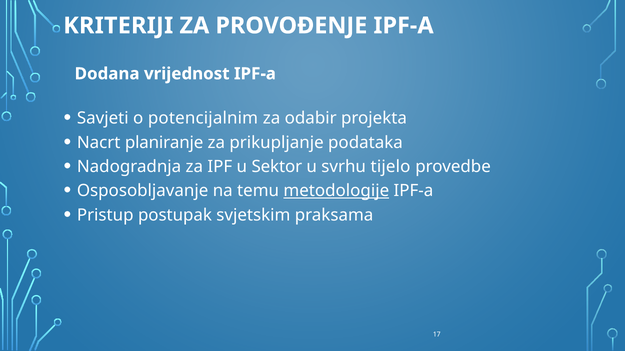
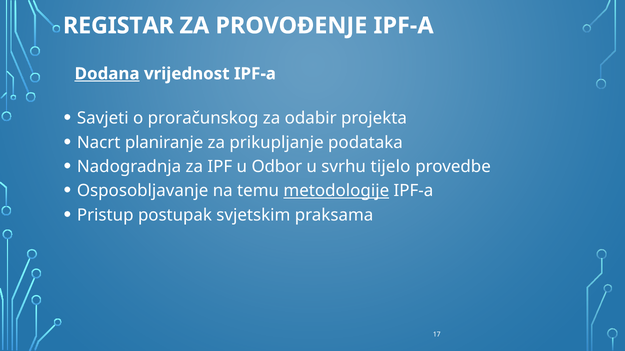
KRITERIJI: KRITERIJI -> REGISTAR (118, 26)
Dodana underline: none -> present (107, 74)
potencijalnim: potencijalnim -> proračunskog (203, 119)
Sektor: Sektor -> Odbor (277, 167)
